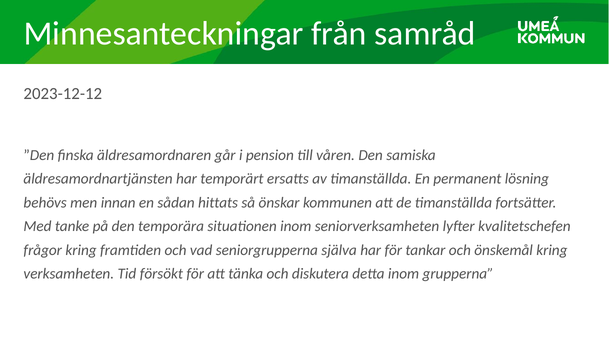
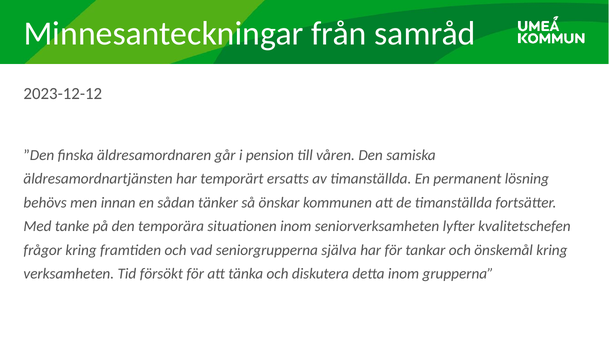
hittats: hittats -> tänker (218, 202)
